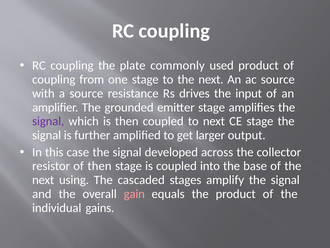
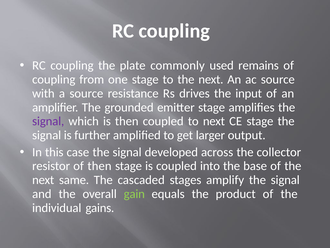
used product: product -> remains (259, 65)
using: using -> same (74, 180)
gain colour: pink -> light green (134, 194)
